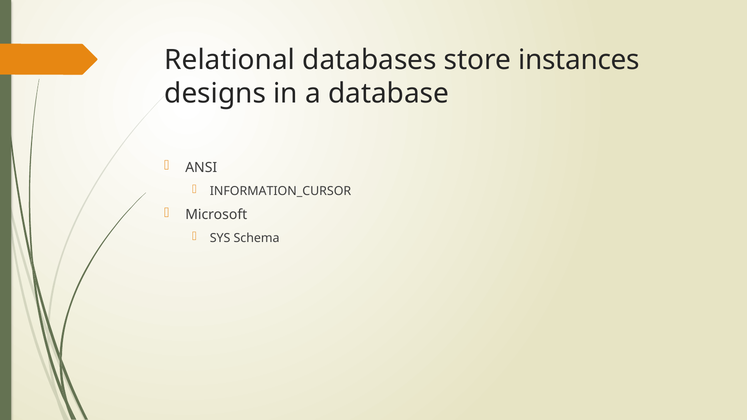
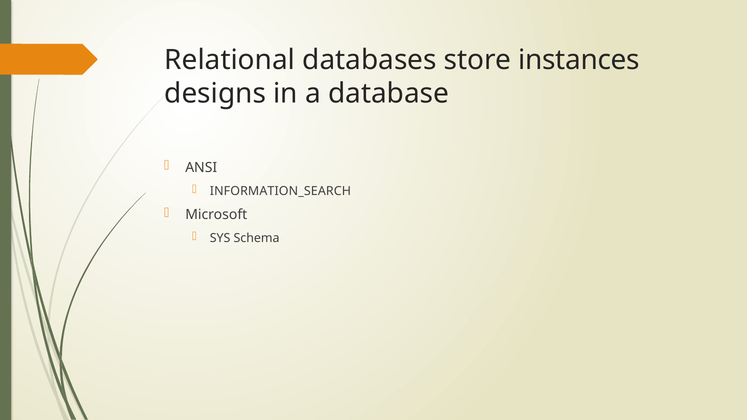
INFORMATION_CURSOR: INFORMATION_CURSOR -> INFORMATION_SEARCH (280, 191)
